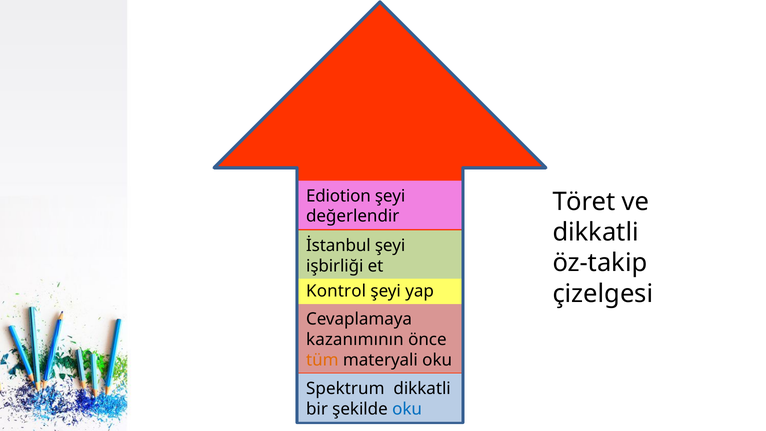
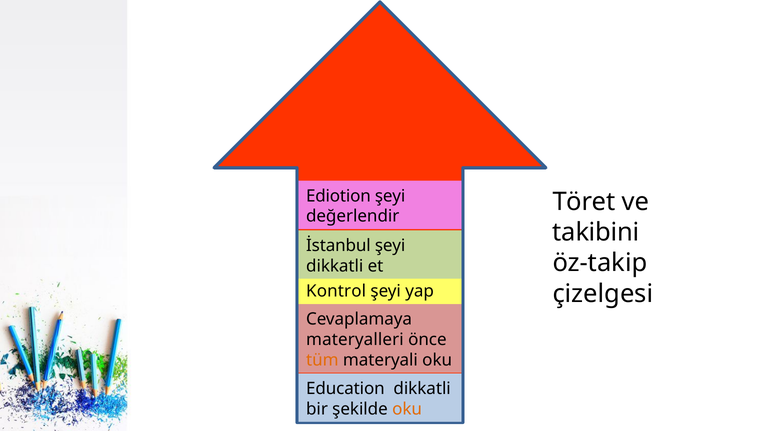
dikkatli: dikkatli -> takibini (596, 232)
işbirliği: işbirliği -> dikkatli (335, 266)
kazanımının: kazanımının -> materyalleri (355, 339)
Spektrum: Spektrum -> Education (345, 389)
oku colour: blue -> orange (407, 409)
